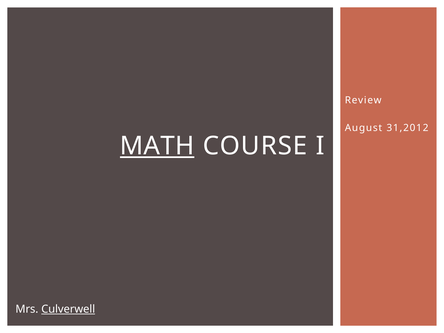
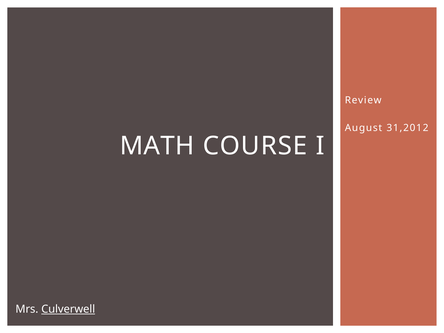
MATH underline: present -> none (157, 146)
